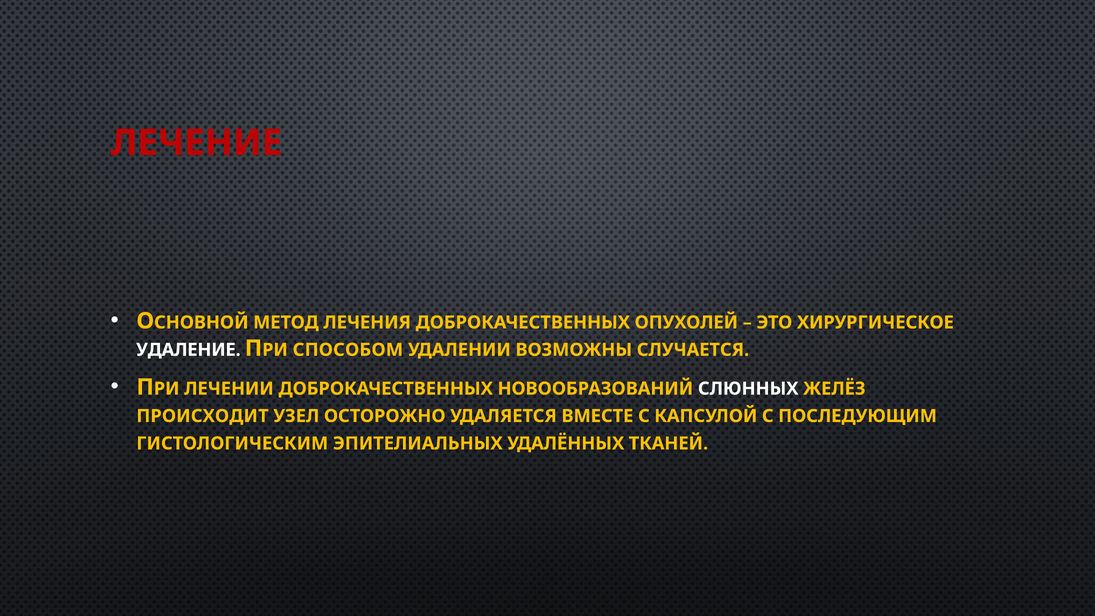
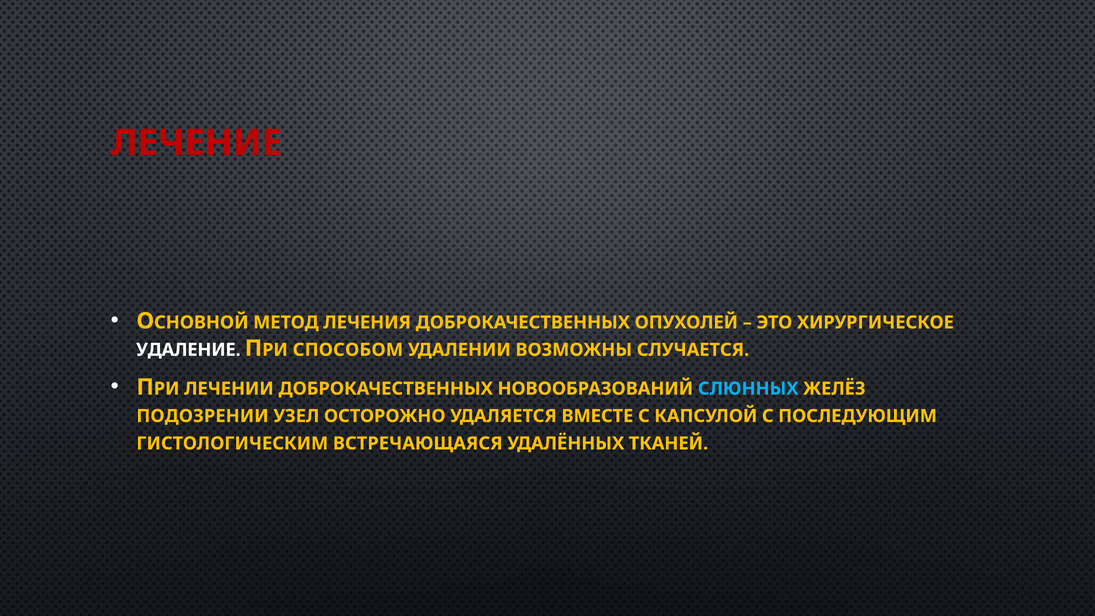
СЛЮННЫХ colour: white -> light blue (748, 389)
ПРОИСХОДИТ: ПРОИСХОДИТ -> ПОДОЗРЕНИИ (203, 416)
ЭПИТЕЛИАЛЬНЫХ: ЭПИТЕЛИАЛЬНЫХ -> ВСТРЕЧАЮЩАЯСЯ (418, 443)
